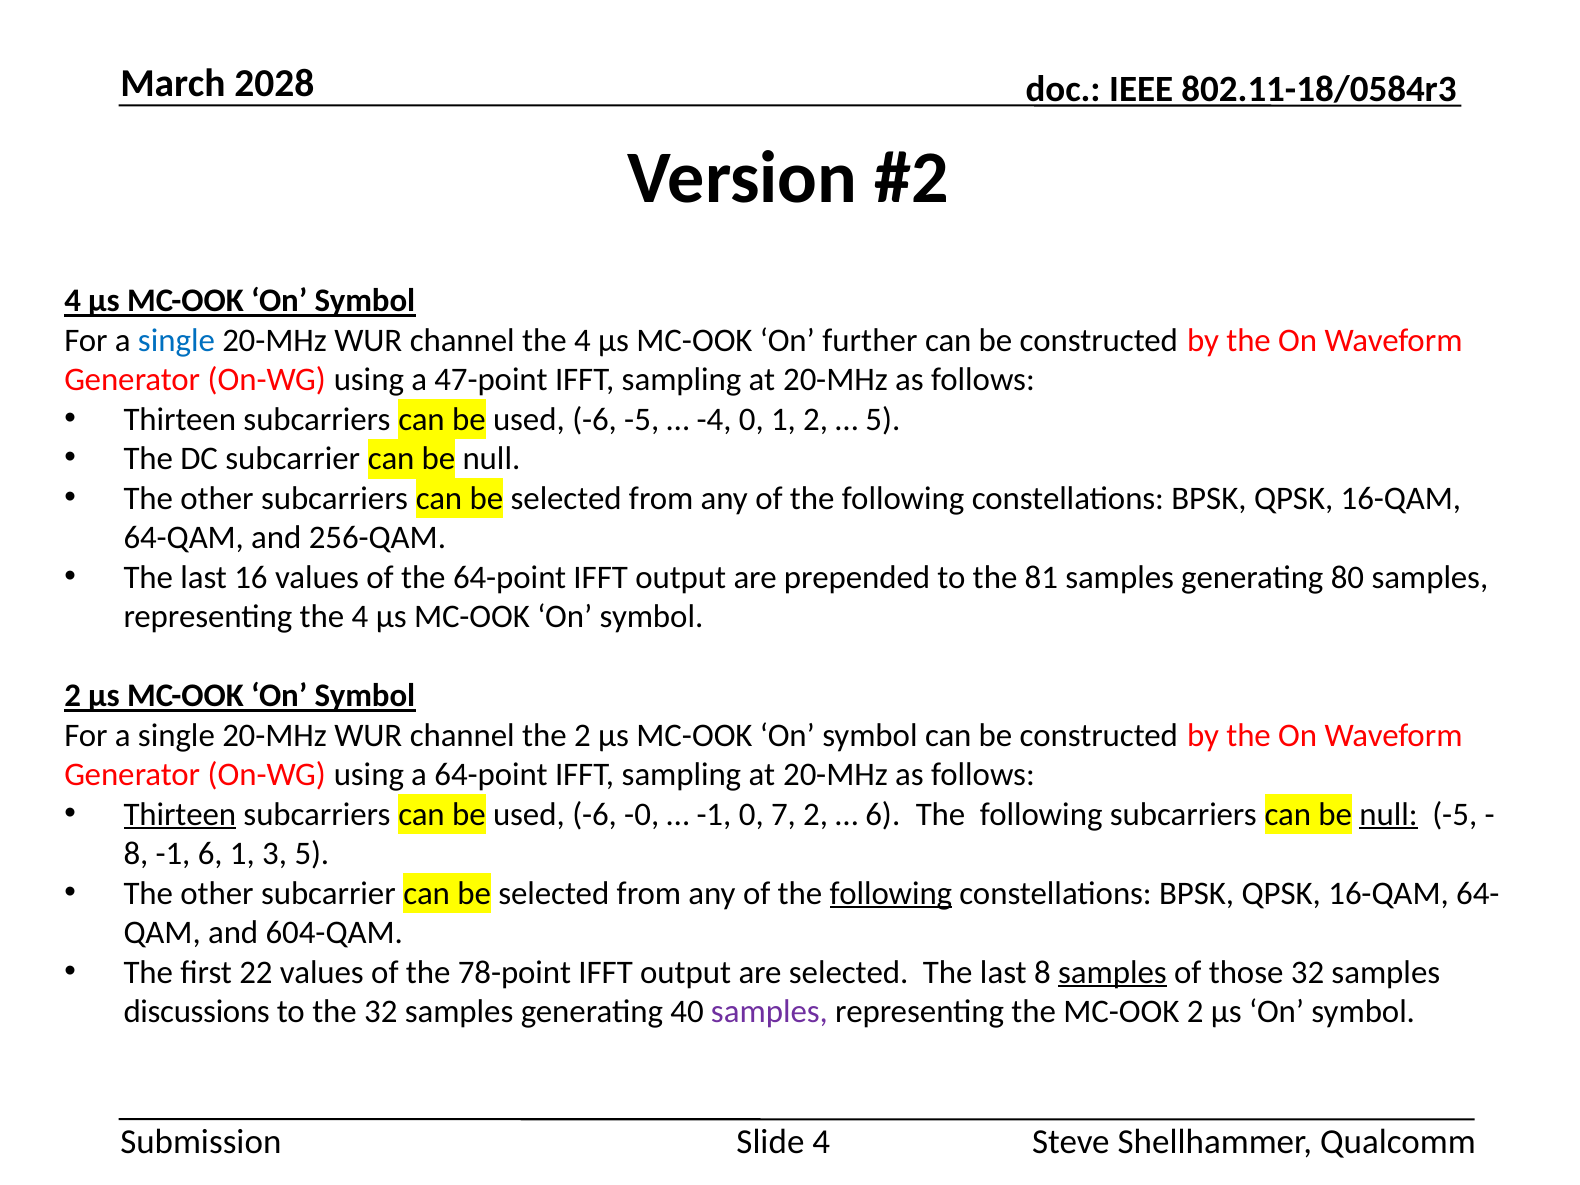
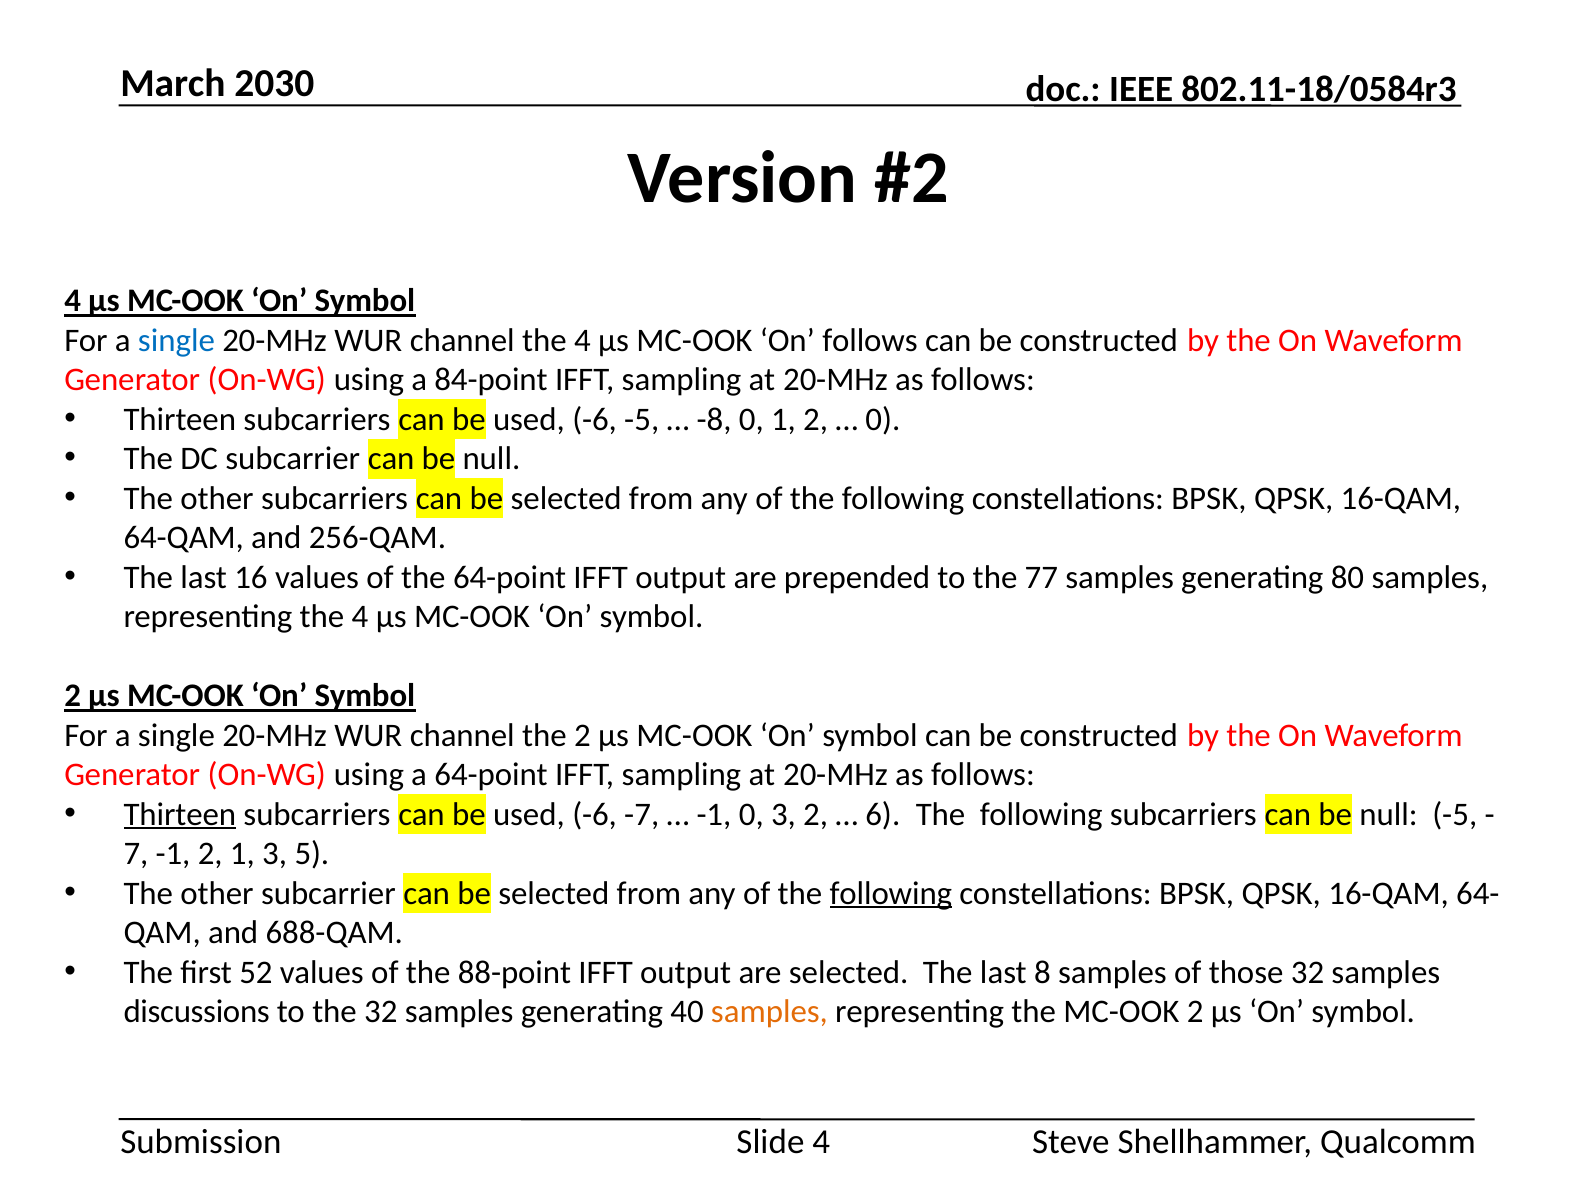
2028: 2028 -> 2030 (274, 84)
On further: further -> follows (870, 341)
47-point: 47-point -> 84-point (491, 380)
-4: -4 -> -8 (714, 420)
5: 5 -> 0 (883, 420)
81: 81 -> 77 (1041, 577)
-0: -0 -> -7 (642, 814)
0 7: 7 -> 3 (783, 814)
null underline: present -> none (1389, 814)
8: 8 -> 7 (136, 854)
-1 6: 6 -> 2 (210, 854)
604-QAM: 604-QAM -> 688-QAM (334, 933)
22: 22 -> 52 (256, 972)
78-point: 78-point -> 88-point (515, 972)
samples underline: present -> none (1112, 972)
samples colour: purple -> orange (769, 1012)
